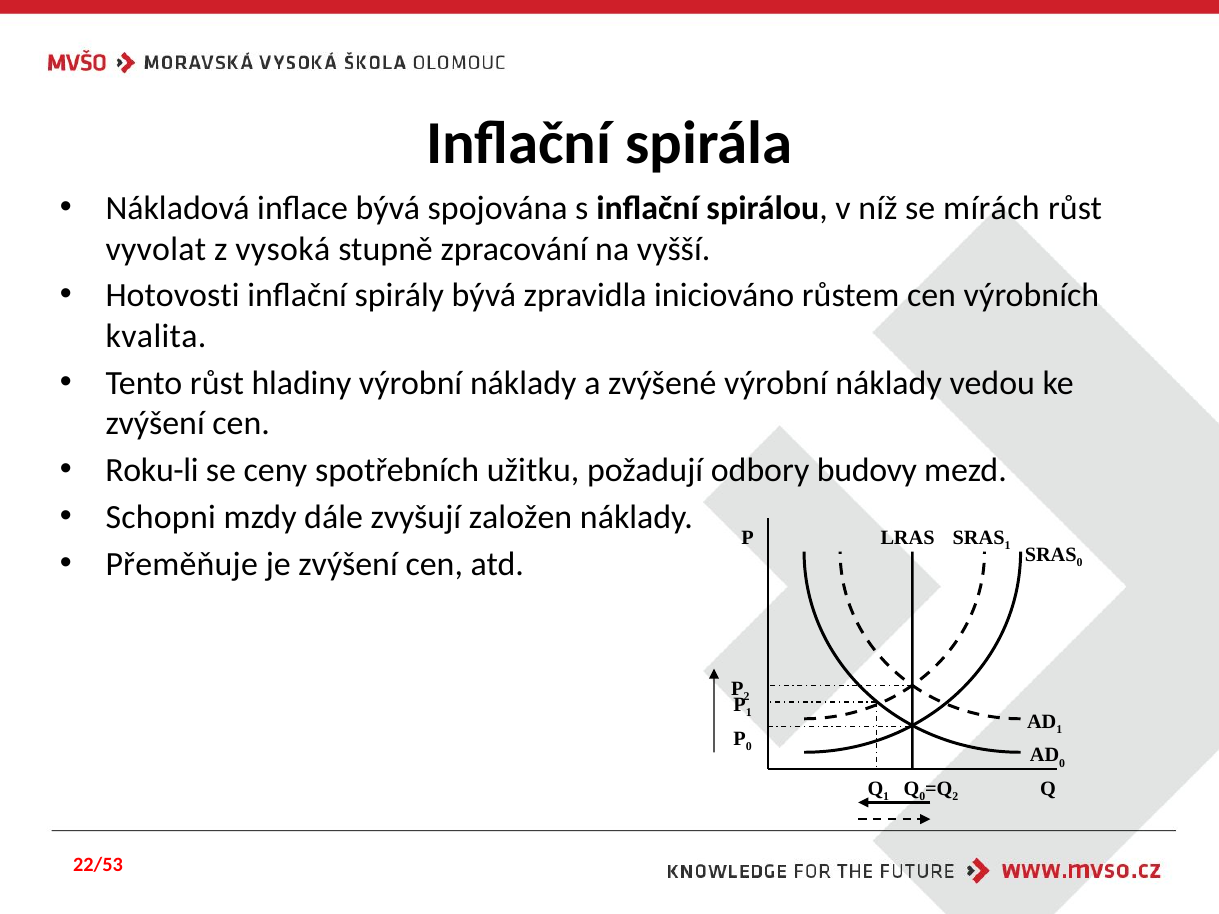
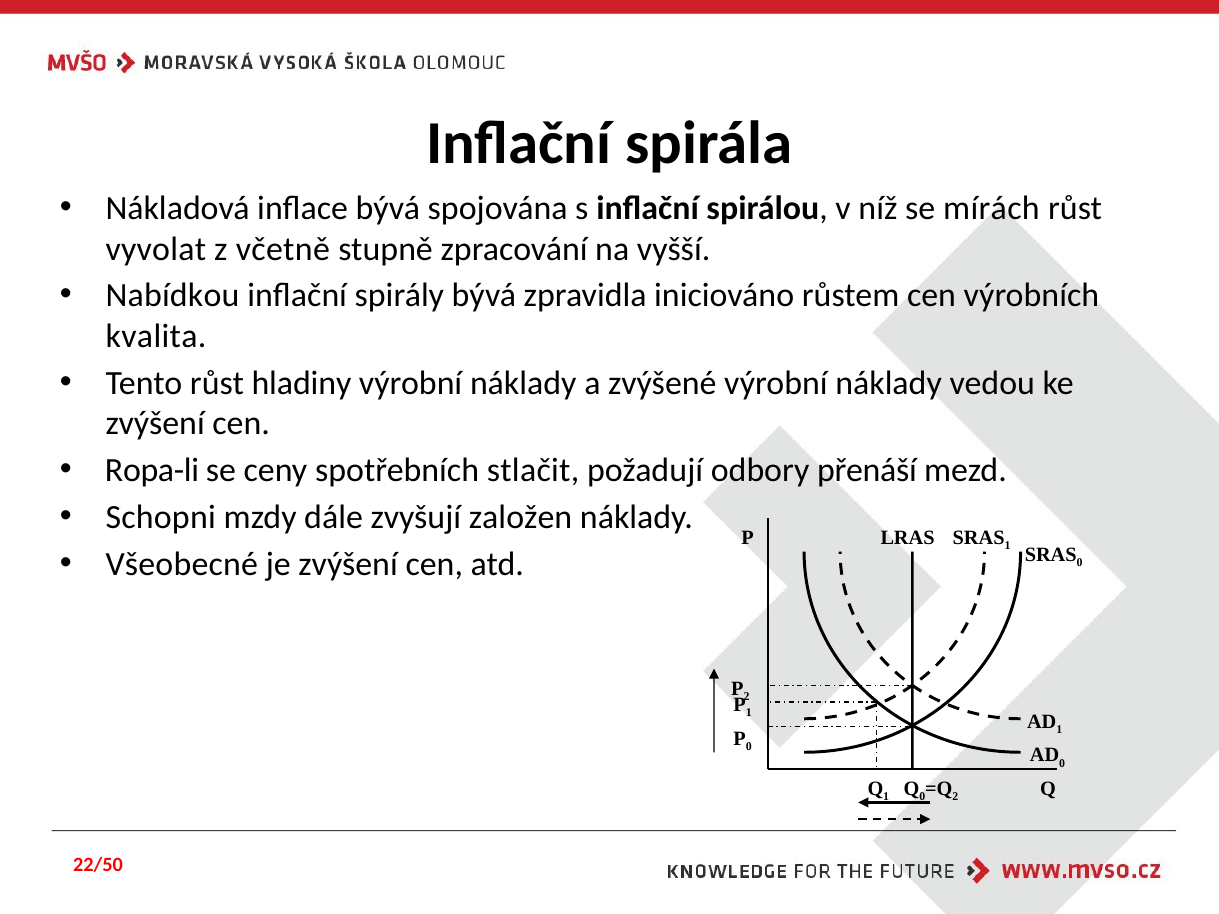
vysoká: vysoká -> včetně (283, 249)
Hotovosti: Hotovosti -> Nabídkou (172, 296)
Roku-li: Roku-li -> Ropa-li (152, 471)
užitku: užitku -> stlačit (533, 471)
budovy: budovy -> přenáší (867, 471)
Přeměňuje: Přeměňuje -> Všeobecné (182, 564)
22/53: 22/53 -> 22/50 (98, 865)
